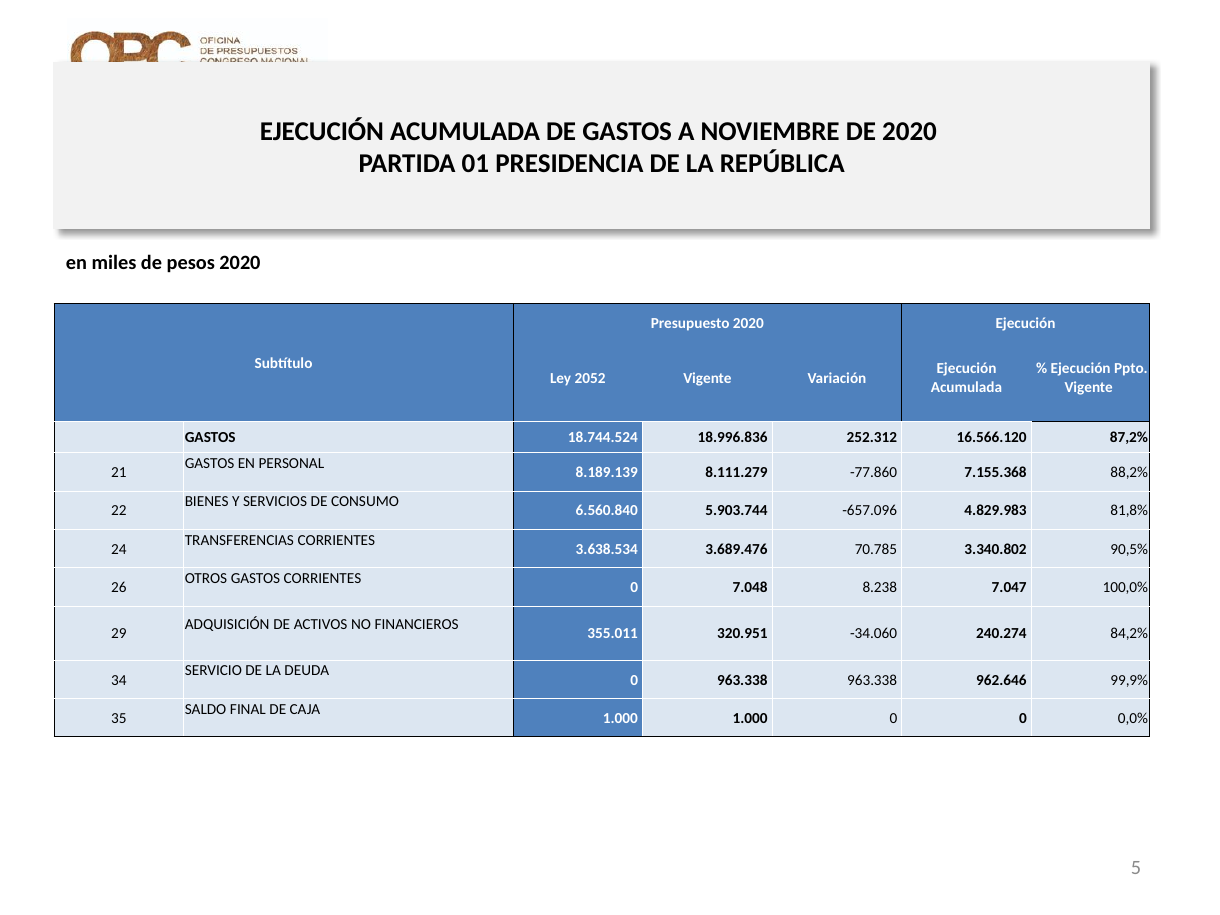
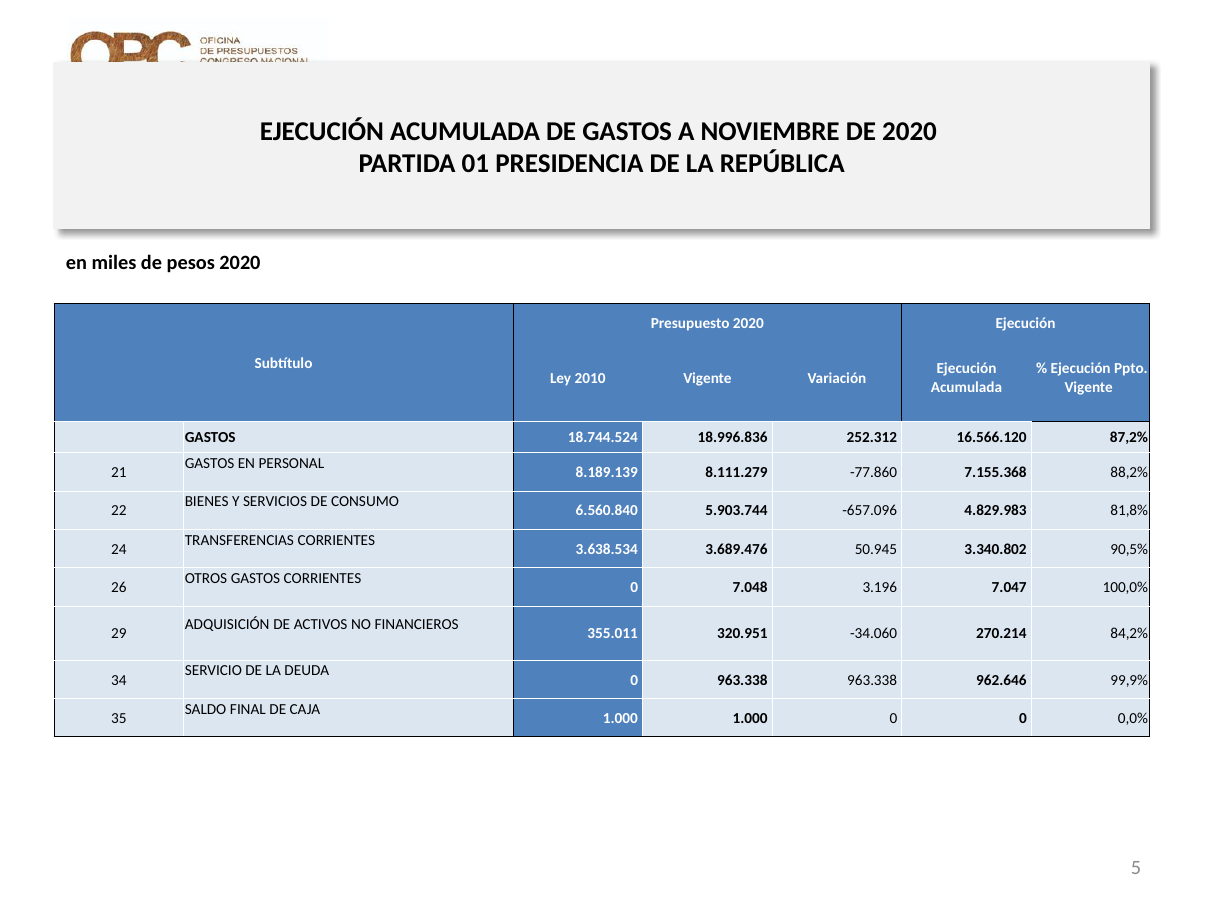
2052: 2052 -> 2010 (590, 378)
70.785: 70.785 -> 50.945 (876, 549)
8.238: 8.238 -> 3.196 (880, 588)
240.274: 240.274 -> 270.214 (1001, 634)
